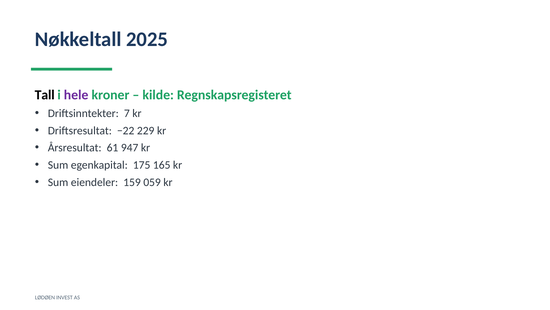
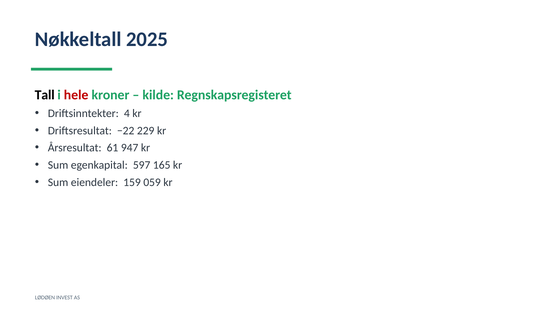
hele colour: purple -> red (76, 95)
7: 7 -> 4 (127, 113)
175: 175 -> 597 (142, 165)
